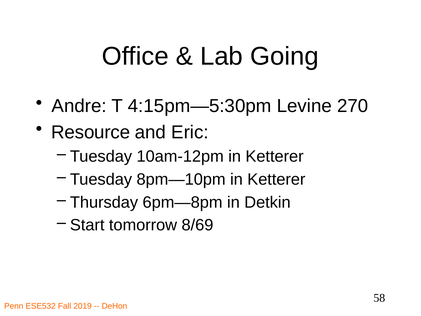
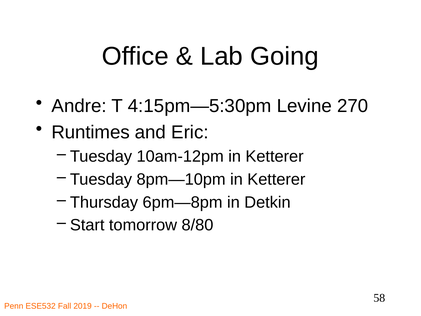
Resource: Resource -> Runtimes (91, 132)
8/69: 8/69 -> 8/80 (197, 225)
